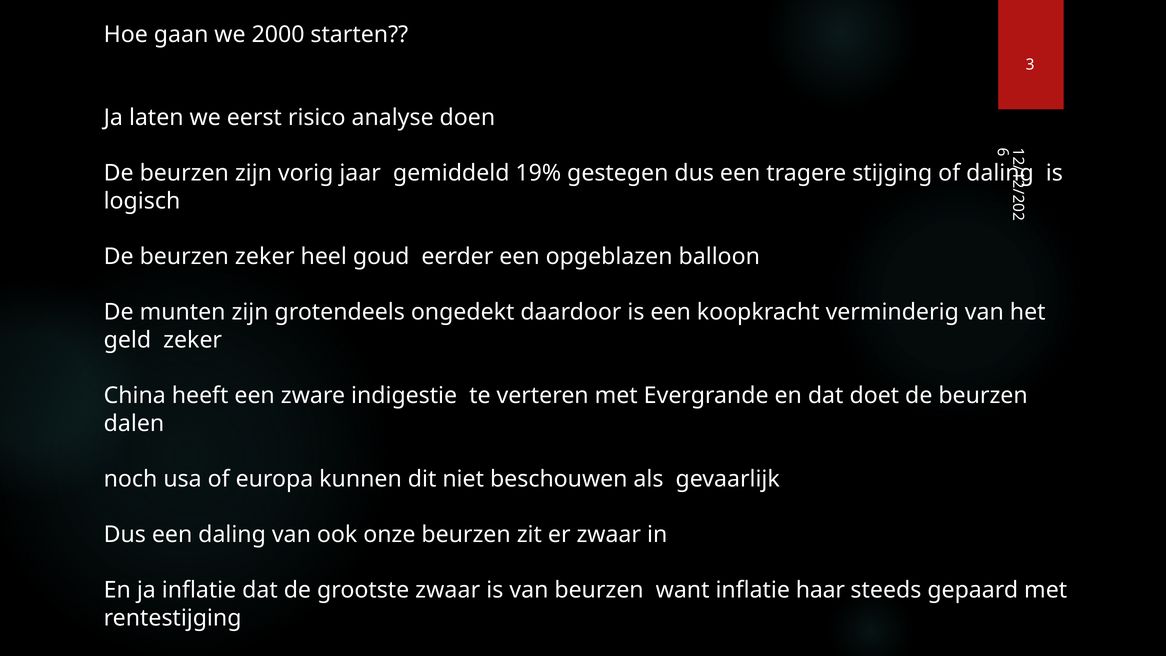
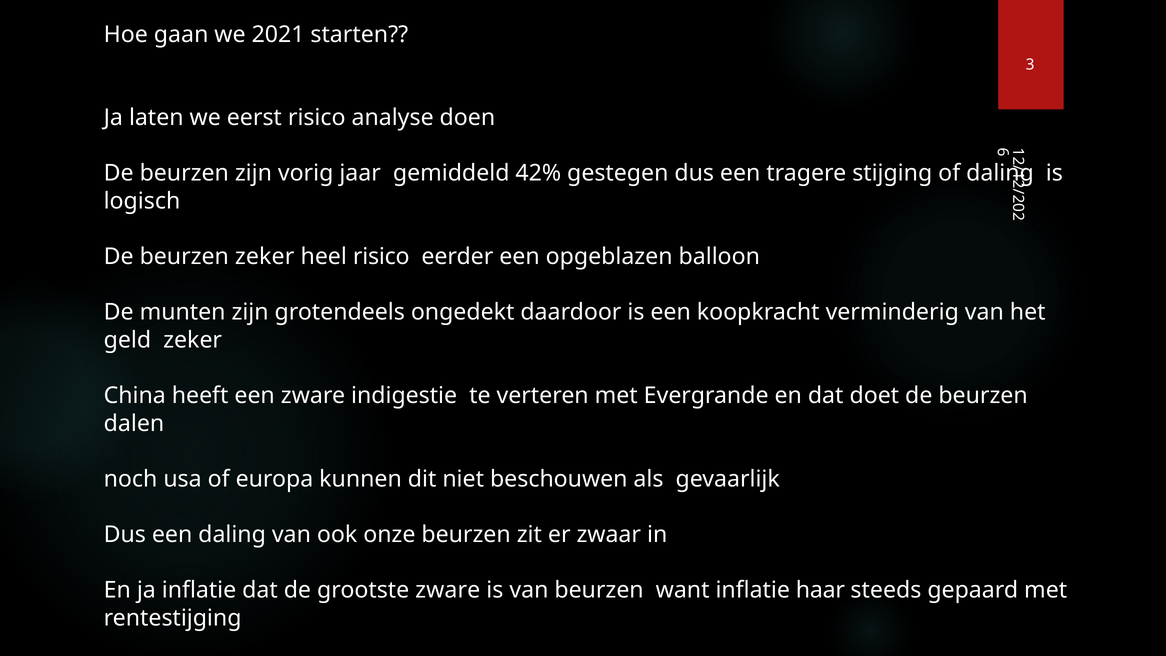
2000: 2000 -> 2021 (278, 34)
19%: 19% -> 42% (538, 173)
heel goud: goud -> risico (381, 257)
grootste zwaar: zwaar -> zware (448, 590)
